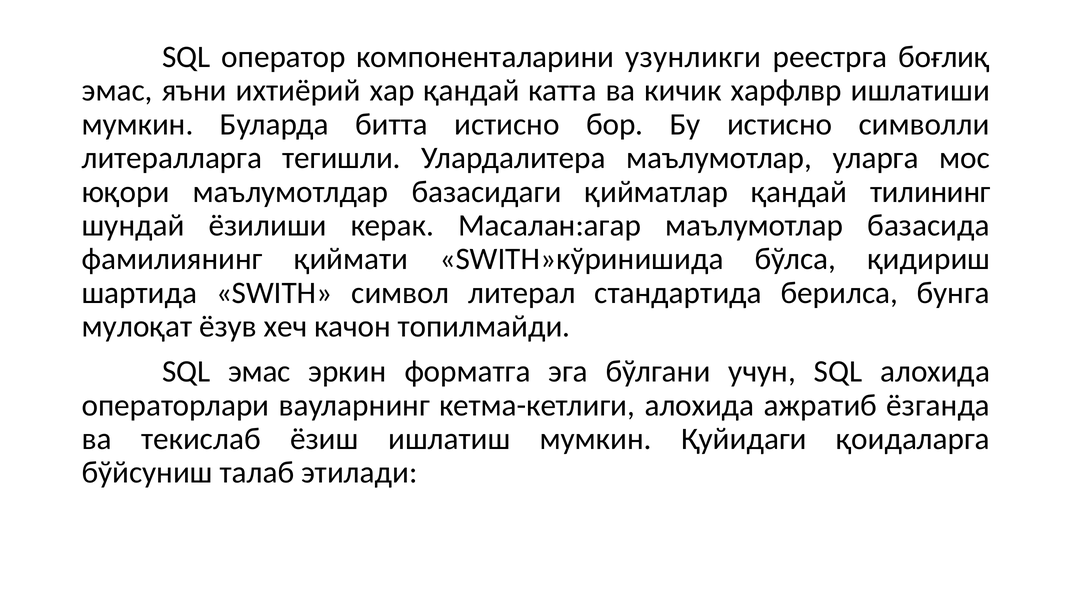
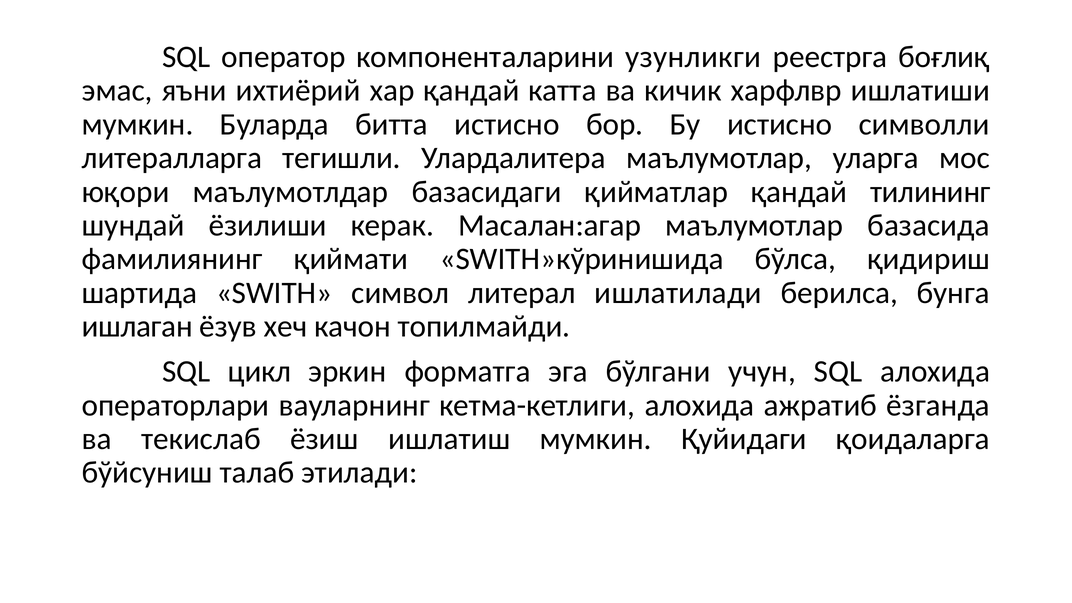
стандартида: стандартида -> ишлатилади (678, 293)
мулоқат: мулоқат -> ишлаган (137, 327)
SQL эмас: эмас -> цикл (260, 371)
